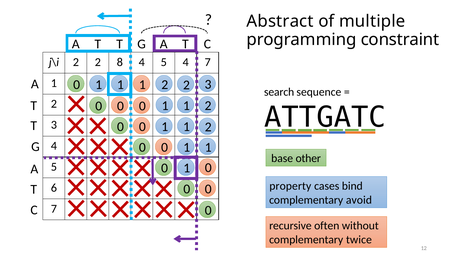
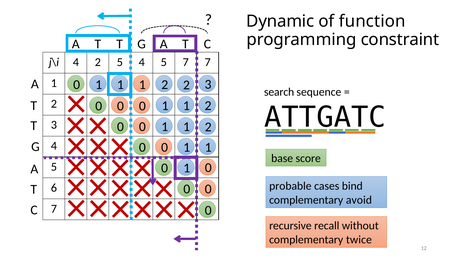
Abstract: Abstract -> Dynamic (280, 21)
multiple: multiple -> function (372, 21)
j\i 2: 2 -> 4 (76, 62)
2 8: 8 -> 5 (120, 62)
5 4: 4 -> 7 (186, 62)
other: other -> score (308, 158)
property: property -> probable (290, 186)
often: often -> recall (327, 226)
